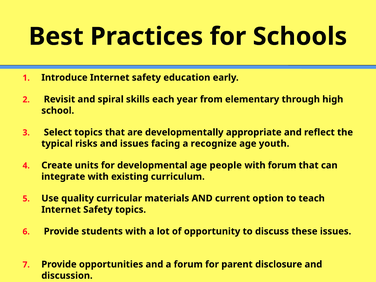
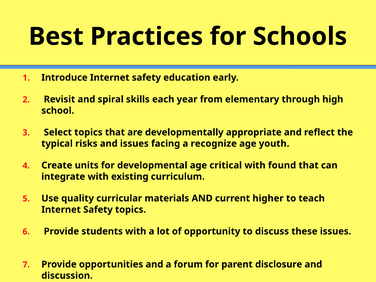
people: people -> critical (226, 165)
with forum: forum -> found (282, 165)
option: option -> higher (268, 198)
